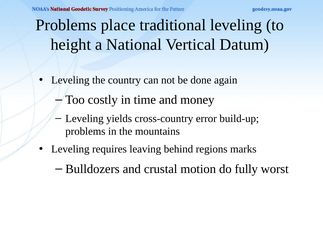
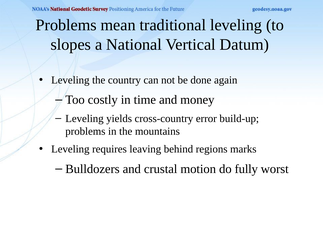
place: place -> mean (118, 25)
height: height -> slopes (71, 45)
